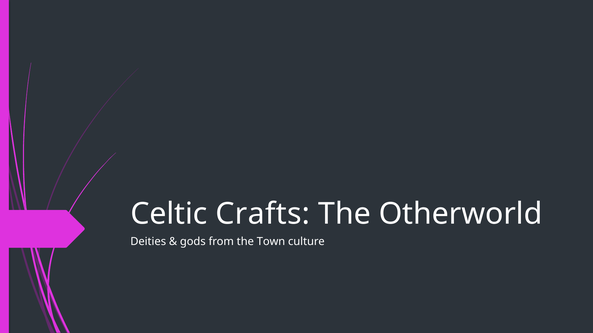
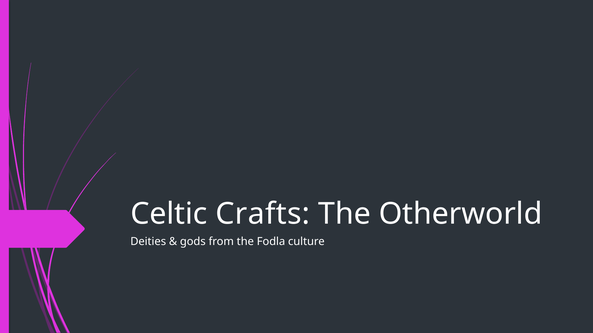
Town: Town -> Fodla (271, 242)
